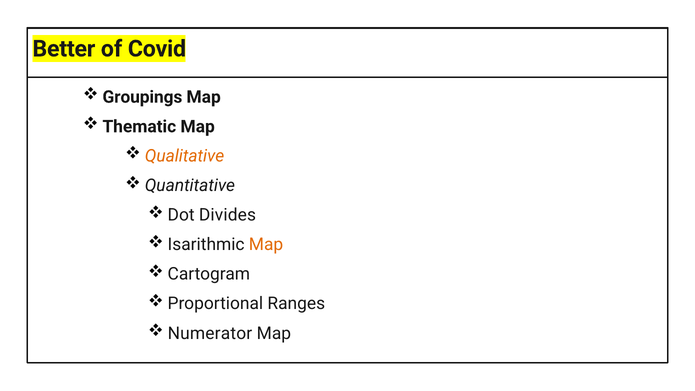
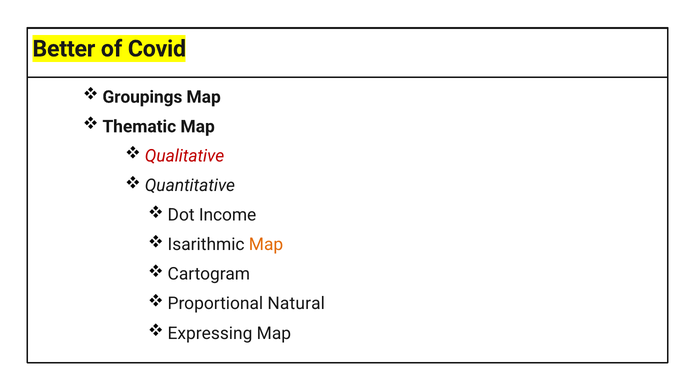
Qualitative colour: orange -> red (185, 156)
Divides: Divides -> Income (228, 215)
Ranges: Ranges -> Natural (296, 304)
Numerator: Numerator -> Expressing (210, 333)
